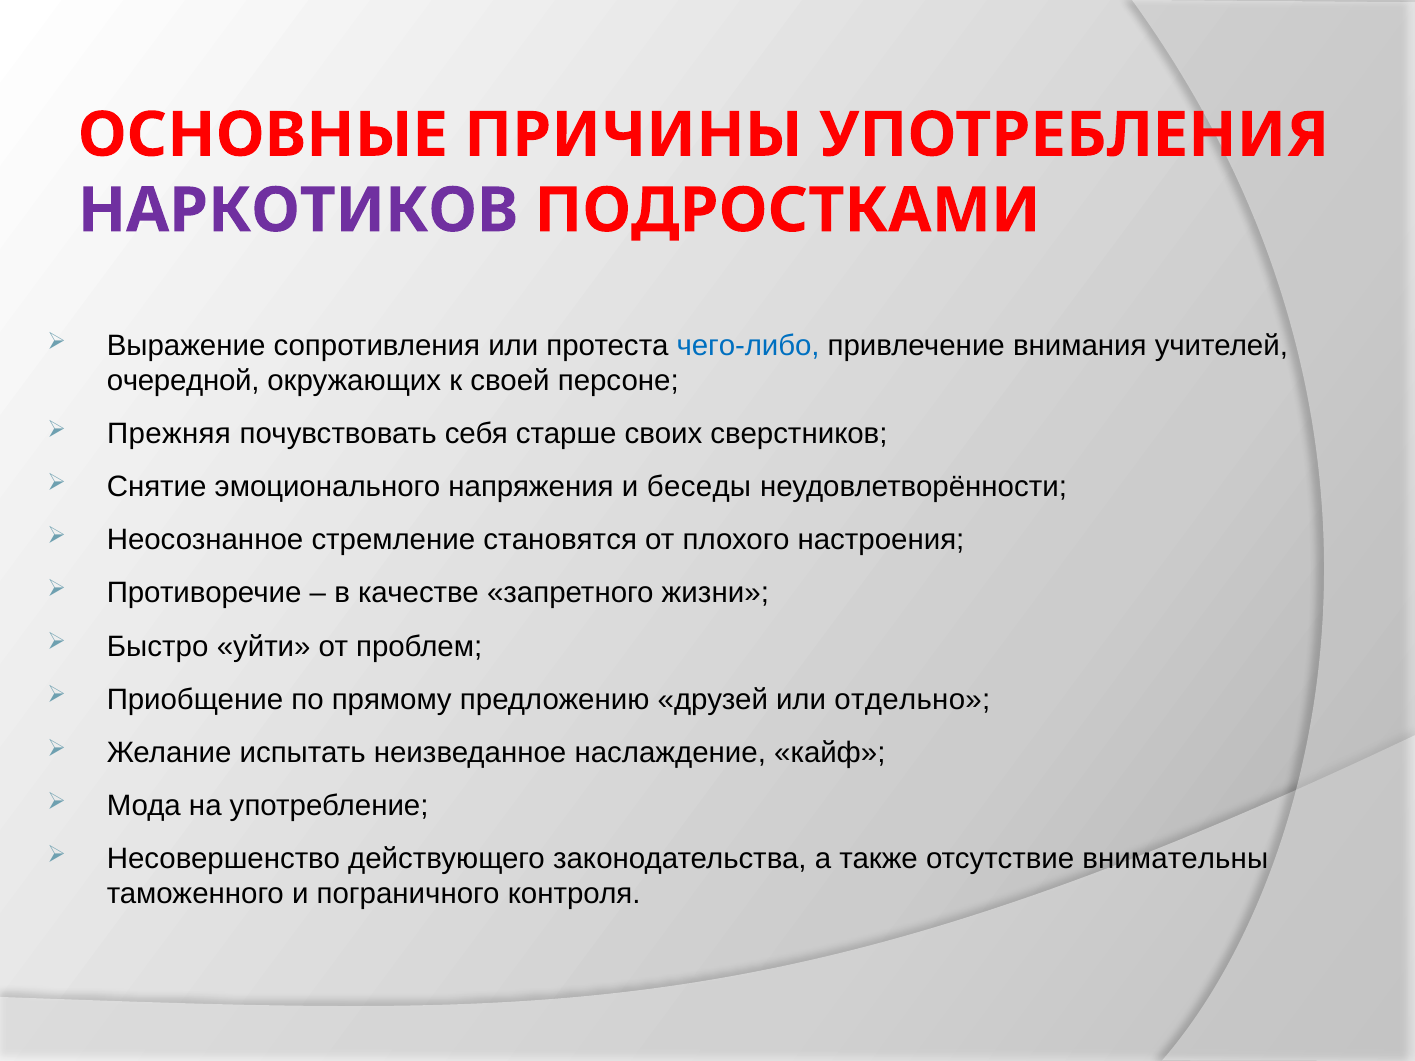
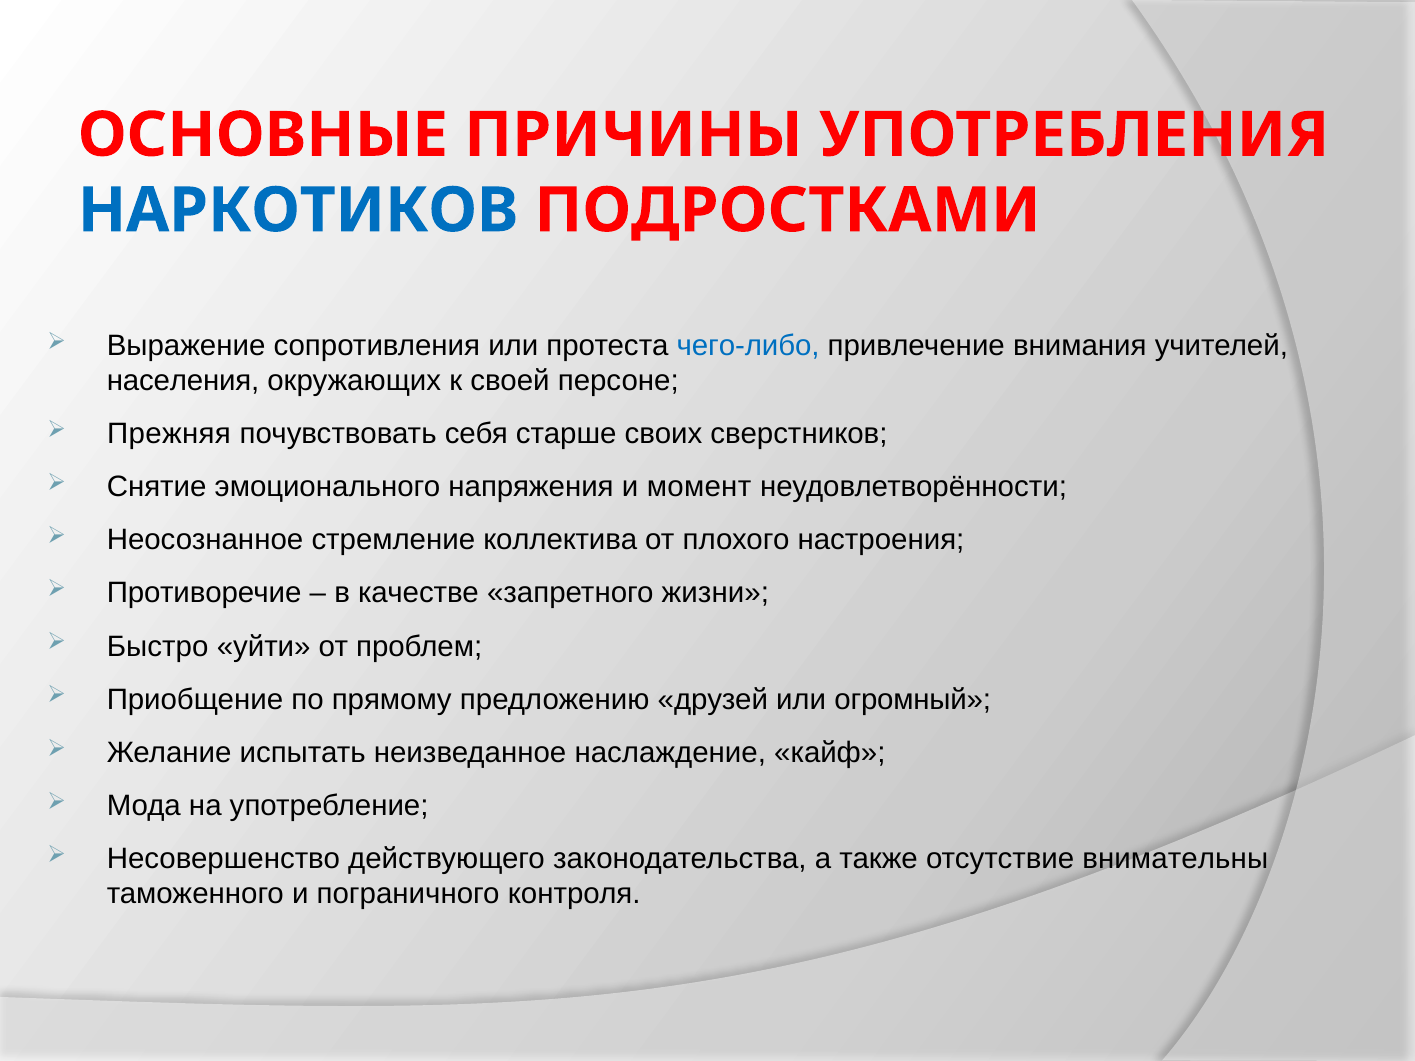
НАРКОТИКОВ colour: purple -> blue (298, 211)
очередной: очередной -> населения (183, 381)
беседы: беседы -> момент (699, 487)
становятся: становятся -> коллектива (560, 540)
отдельно: отдельно -> огромный (913, 700)
